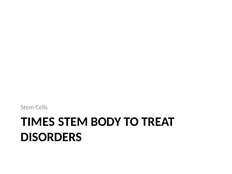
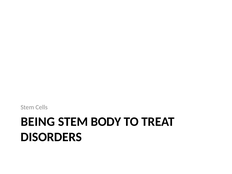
TIMES: TIMES -> BEING (38, 122)
